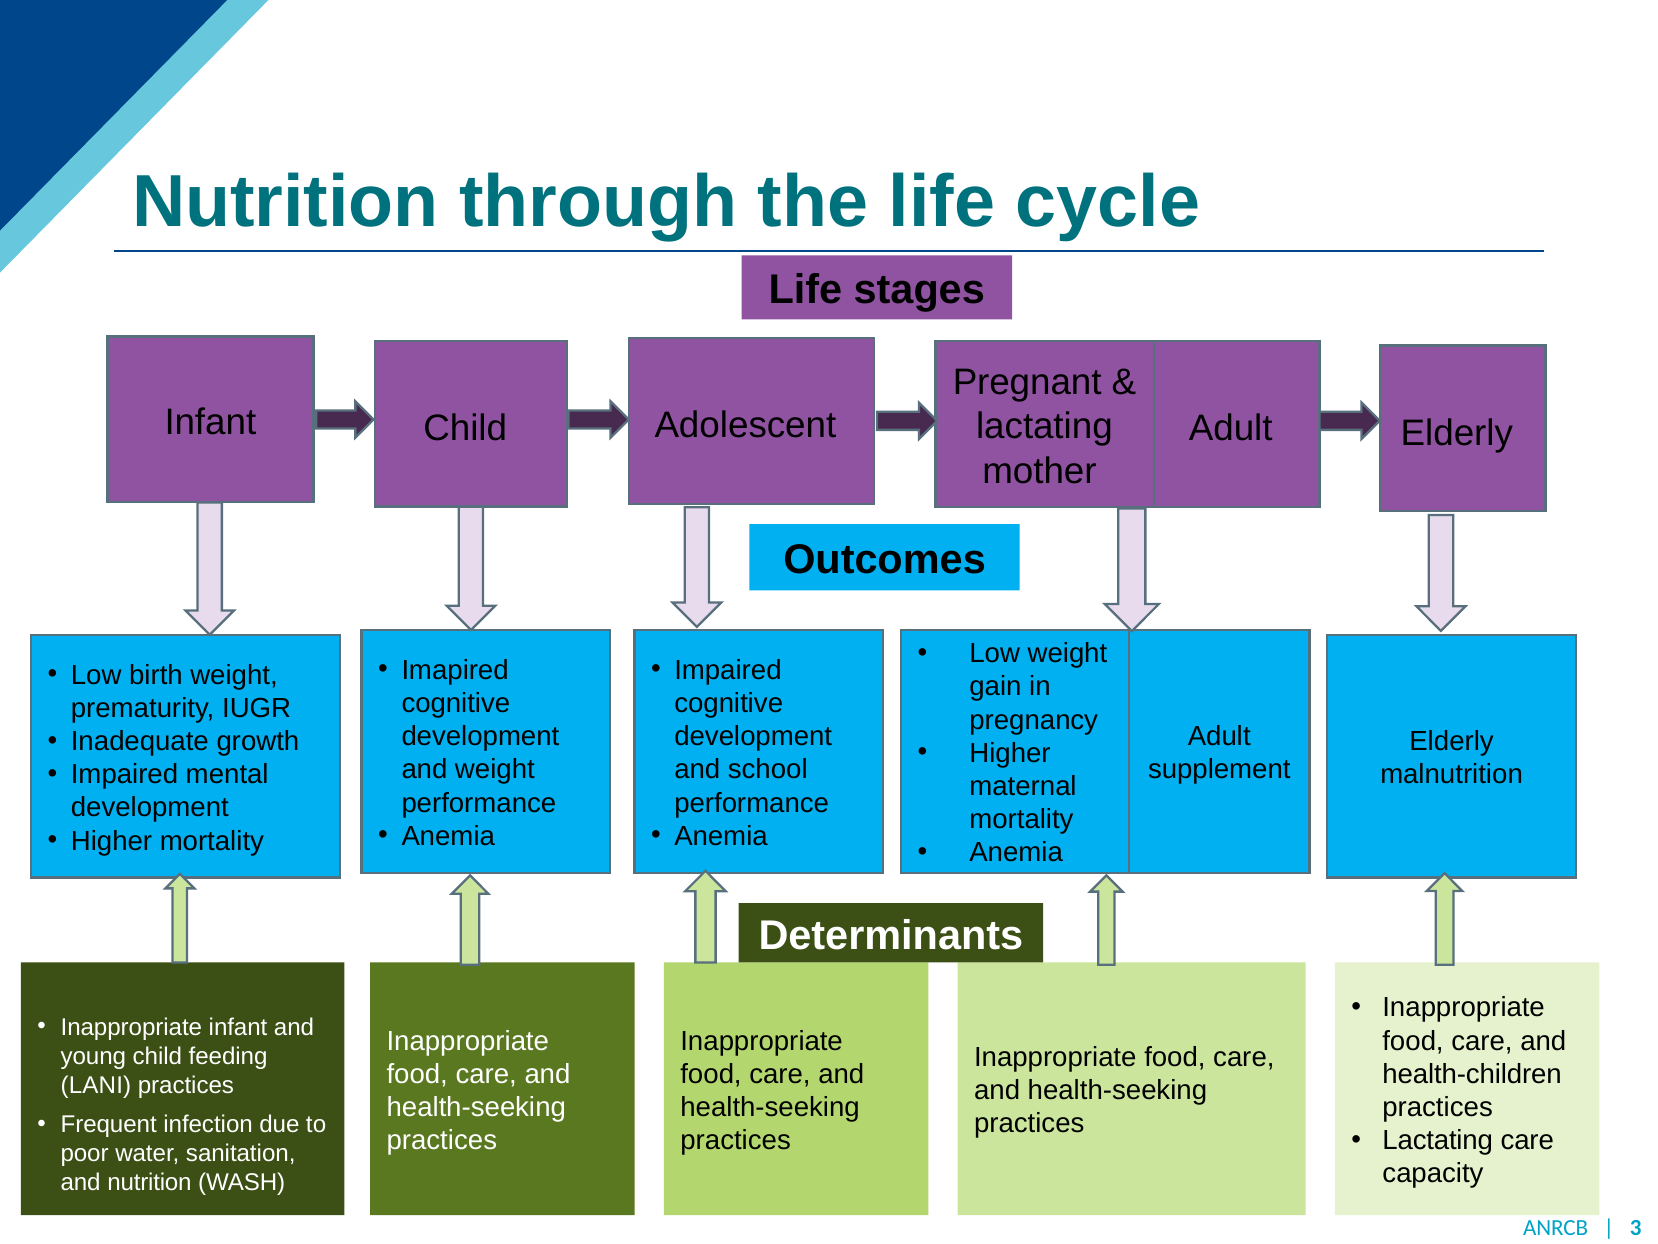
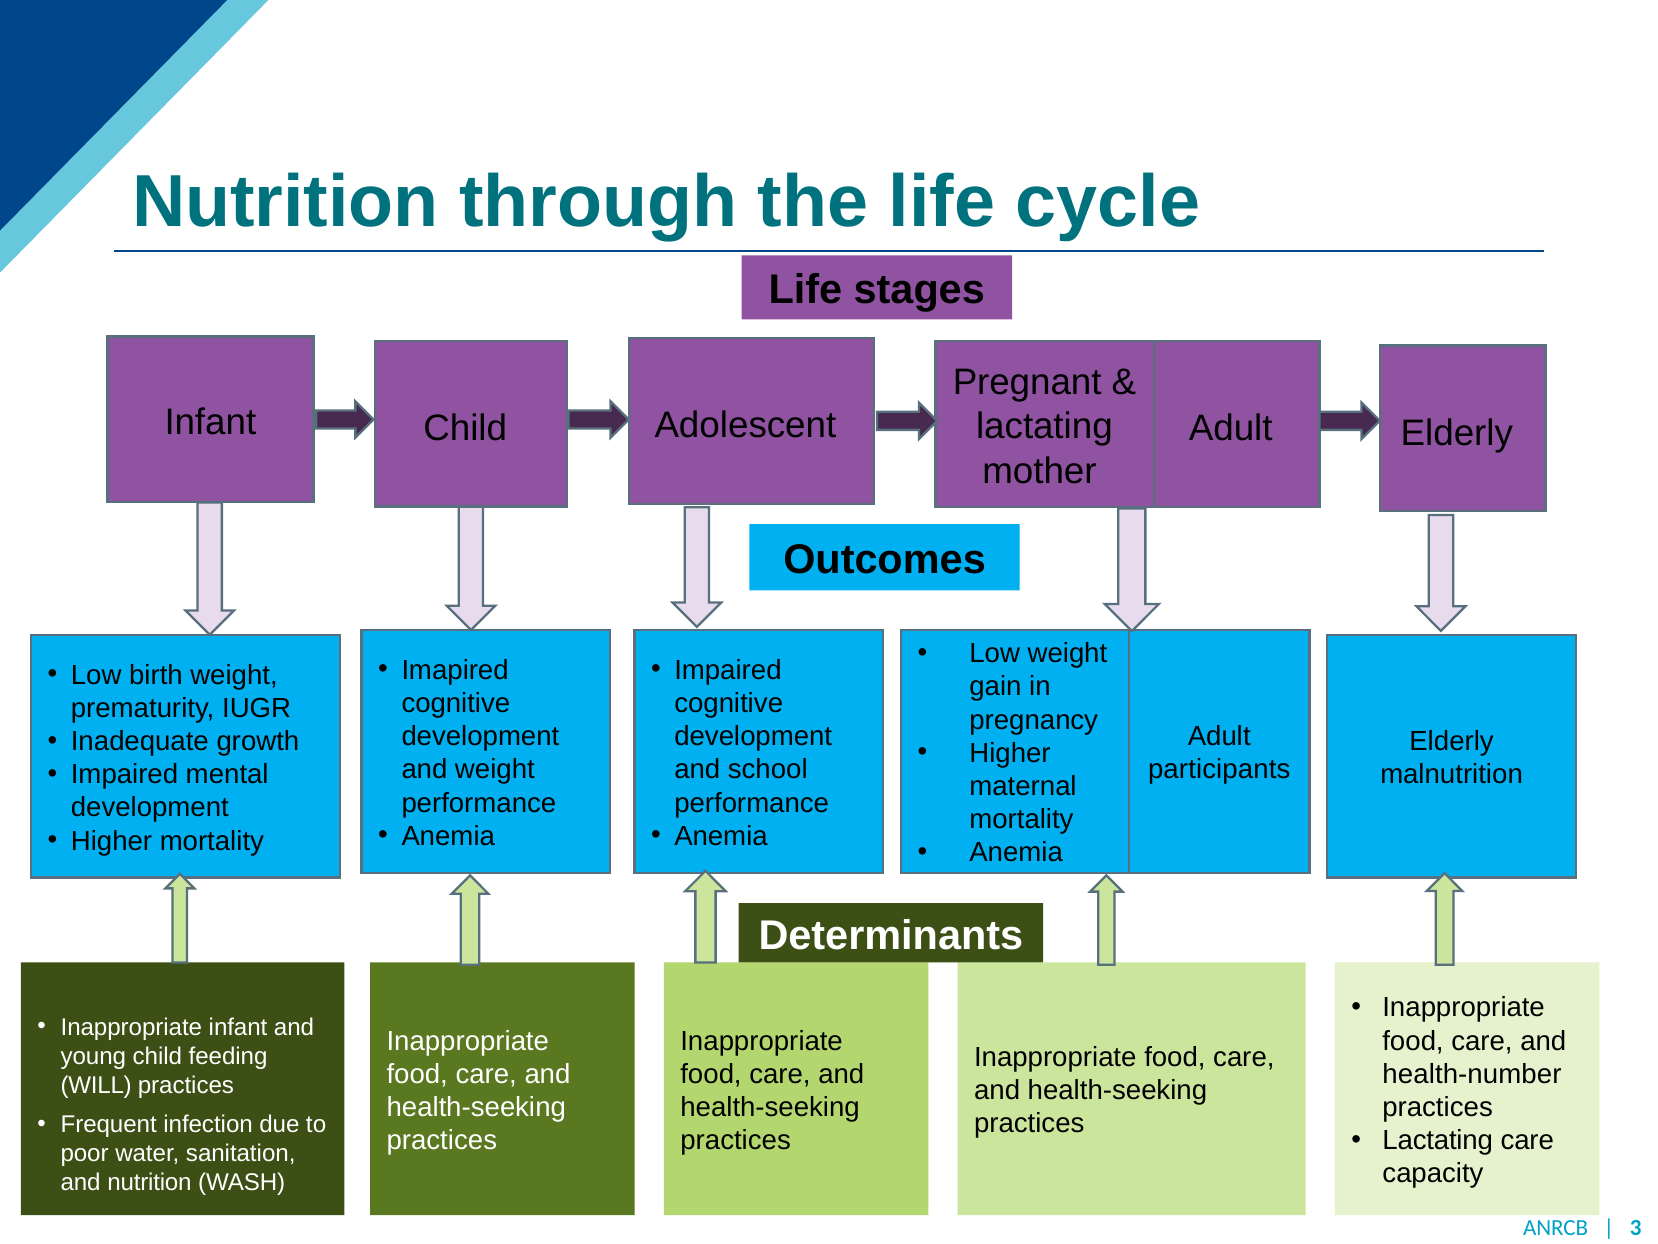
supplement: supplement -> participants (1219, 769)
health-children: health-children -> health-number (1472, 1074)
LANI: LANI -> WILL (96, 1085)
